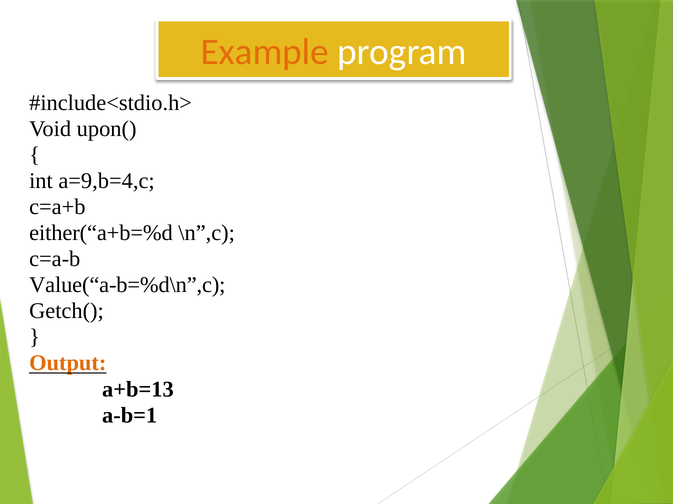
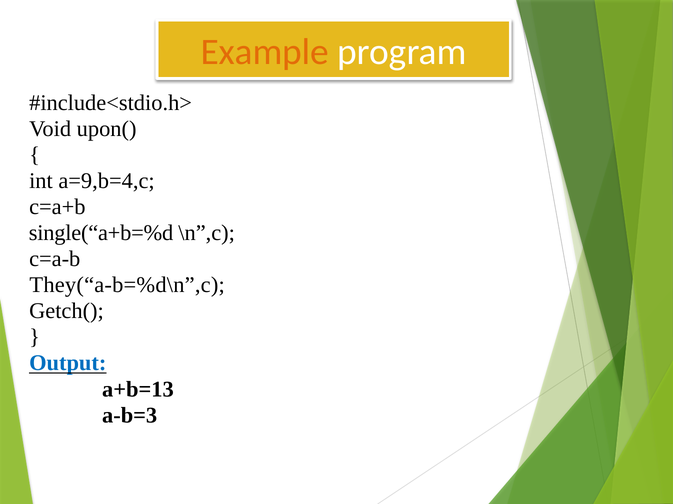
either(“a+b=%d: either(“a+b=%d -> single(“a+b=%d (101, 233)
Value(“a-b=%d\n”,c: Value(“a-b=%d\n”,c -> They(“a-b=%d\n”,c (127, 285)
Output colour: orange -> blue (68, 364)
a-b=1: a-b=1 -> a-b=3 (130, 416)
